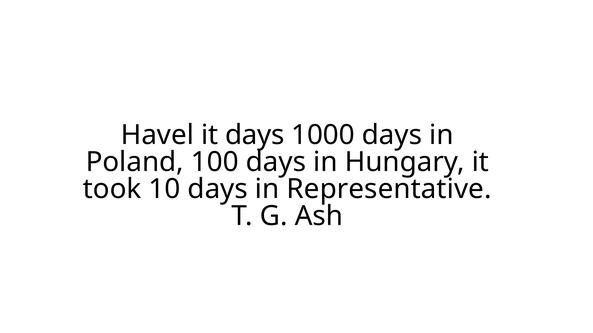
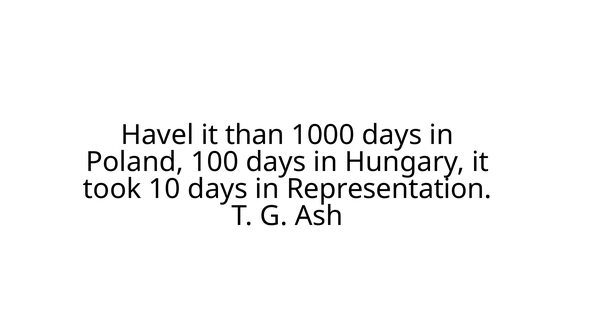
it days: days -> than (255, 135)
Representative: Representative -> Representation (389, 189)
